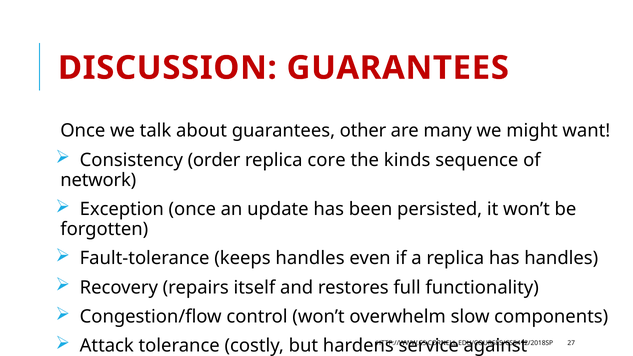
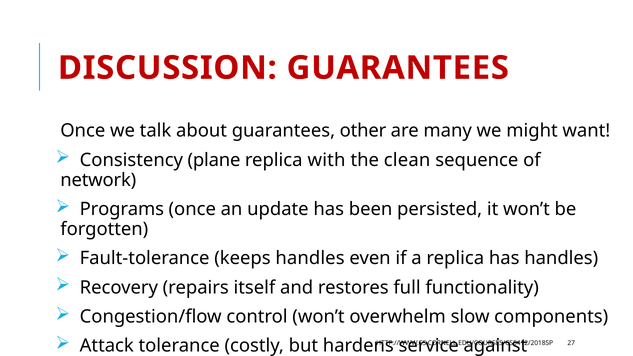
order: order -> plane (214, 160)
core: core -> with (327, 160)
kinds: kinds -> clean (407, 160)
Exception: Exception -> Programs (122, 209)
